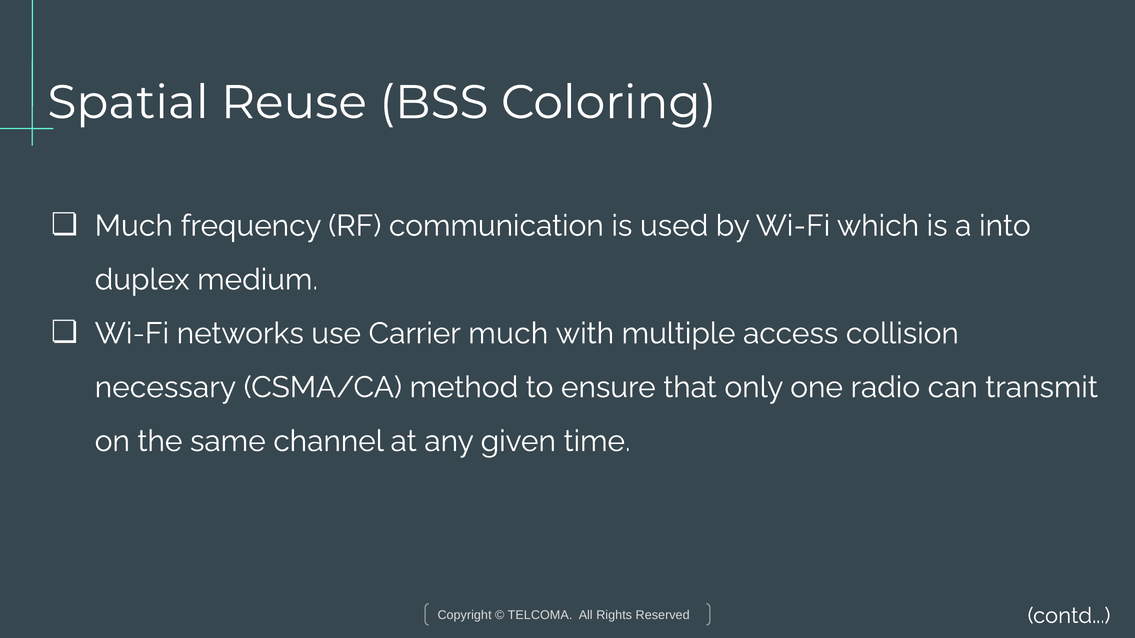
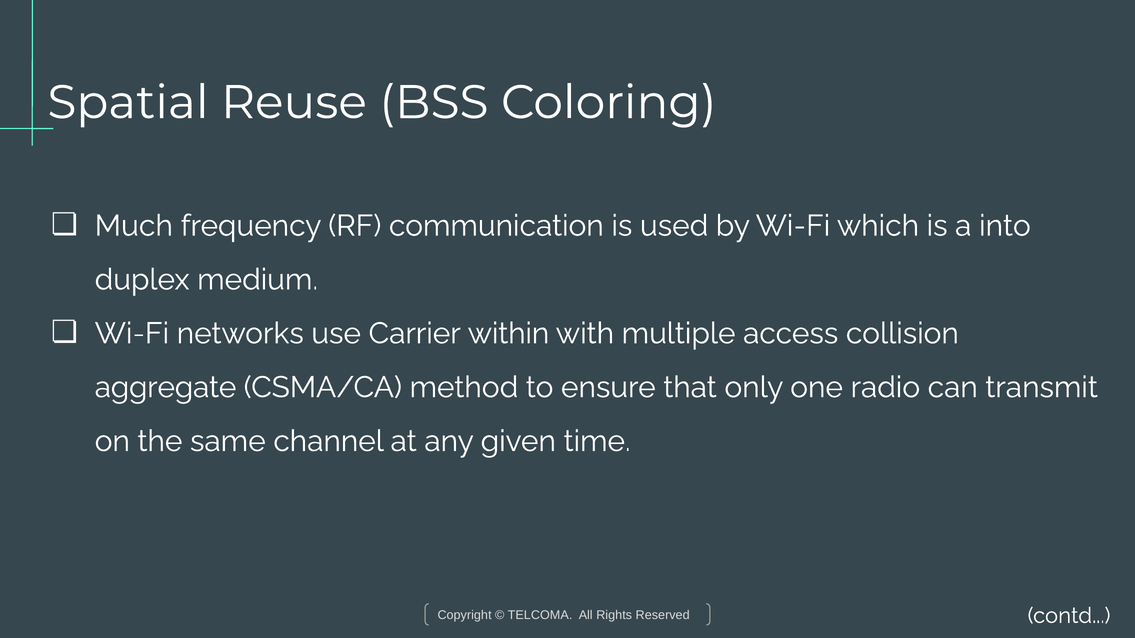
Carrier much: much -> within (509, 334)
necessary: necessary -> aggregate (166, 388)
